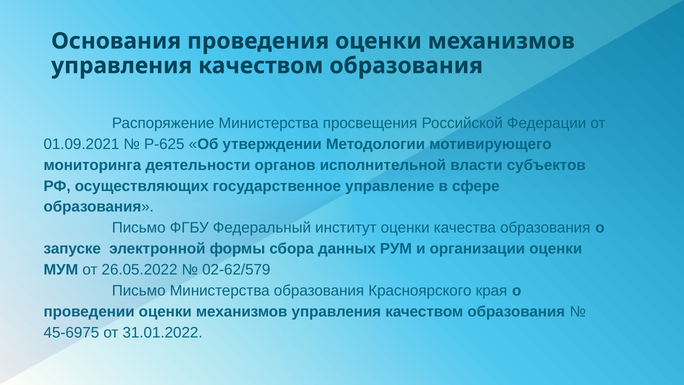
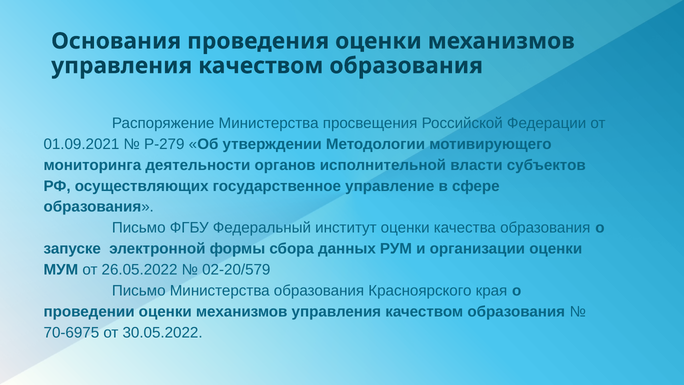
Р-625: Р-625 -> Р-279 (164, 144)
02-62/579: 02-62/579 -> 02-20/579 (236, 270)
45-6975: 45-6975 -> 70-6975 (71, 333)
31.01.2022: 31.01.2022 -> 30.05.2022 (163, 333)
